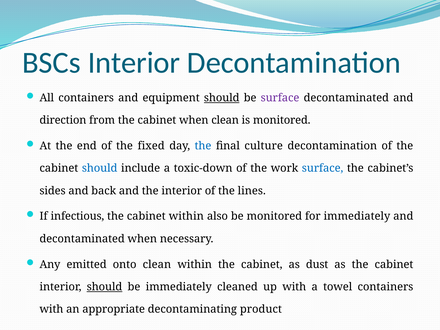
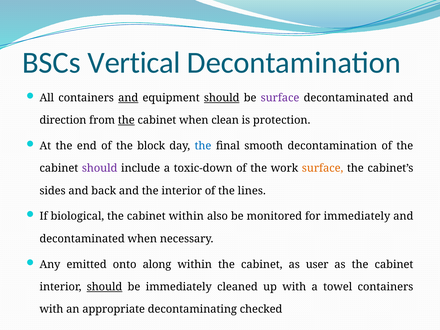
BSCs Interior: Interior -> Vertical (134, 63)
and underline: none -> present (128, 98)
the underline: none -> present (126, 120)
is monitored: monitored -> protection (282, 120)
fixed: fixed -> block (151, 146)
culture: culture -> smooth (264, 146)
should colour: blue -> purple (100, 168)
surface colour: blue -> orange (323, 168)
infectious: infectious -> biological (77, 216)
onto clean: clean -> along (157, 264)
dust: dust -> user (317, 264)
product: product -> checked (261, 309)
